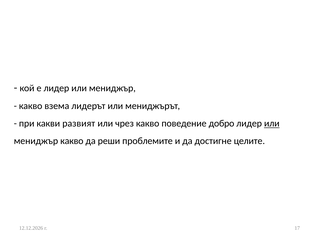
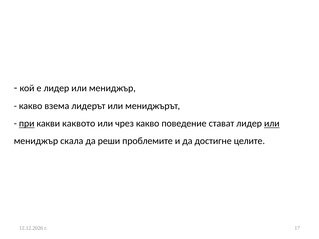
при underline: none -> present (27, 124)
развият: развият -> каквото (79, 124)
добро: добро -> стават (221, 124)
мениджър какво: какво -> скала (72, 141)
